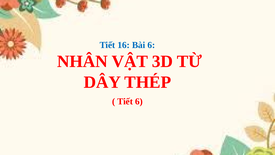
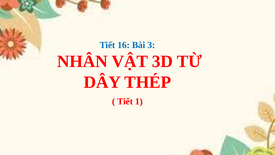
Bài 6: 6 -> 3 (151, 45)
Tiết 6: 6 -> 1 (139, 101)
